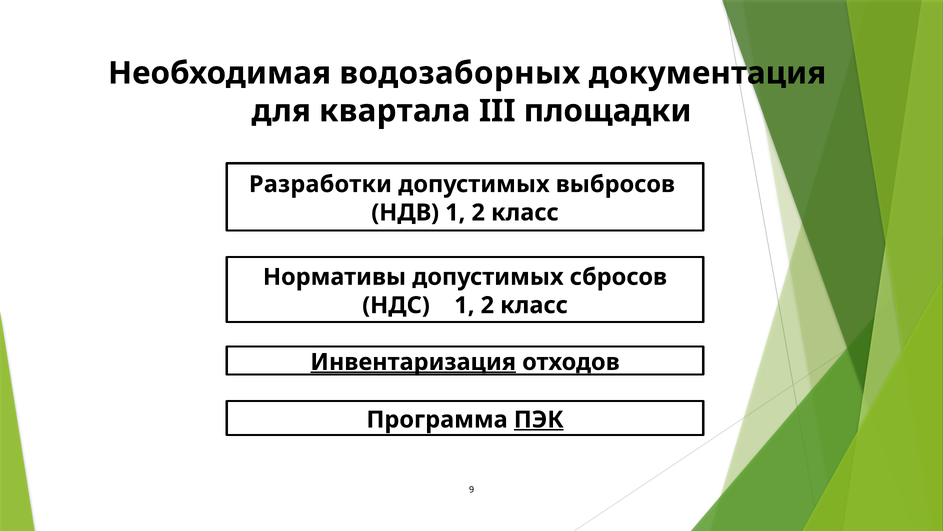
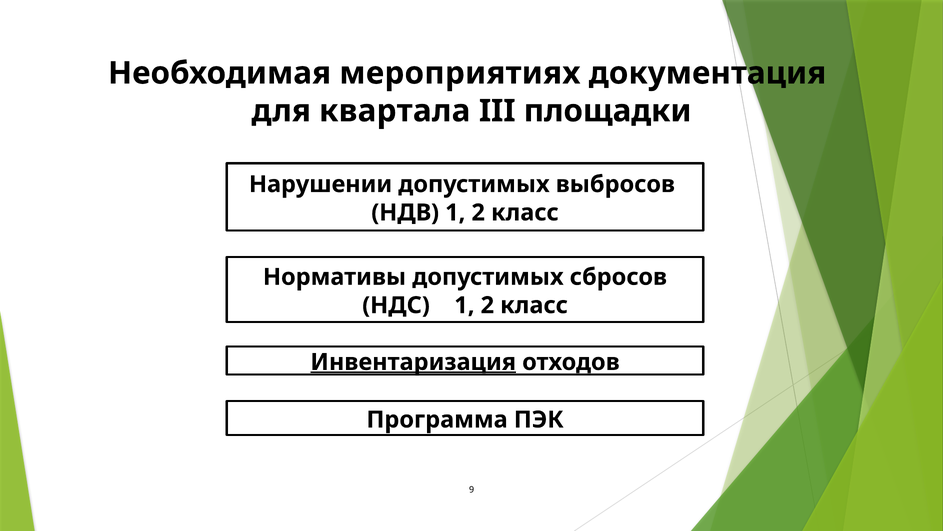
водозаборных: водозаборных -> мероприятиях (460, 73)
Разработки: Разработки -> Нарушении (321, 184)
ПЭК underline: present -> none (539, 419)
